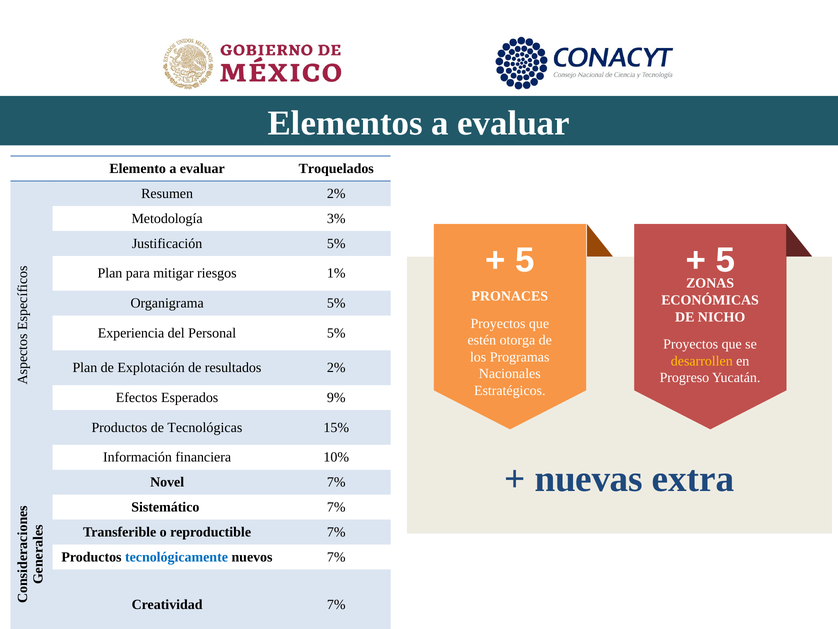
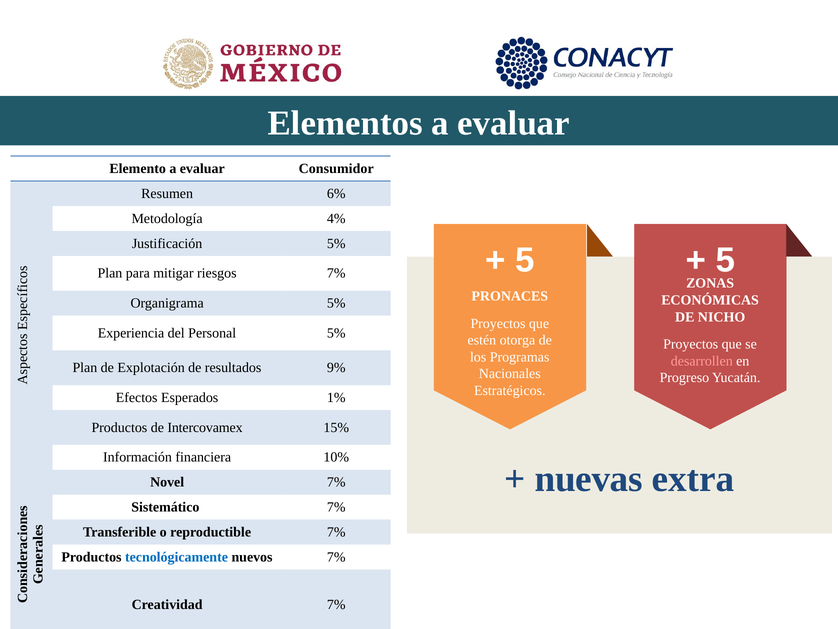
Troquelados: Troquelados -> Consumidor (336, 169)
Resumen 2%: 2% -> 6% (336, 193)
3%: 3% -> 4% (336, 218)
riesgos 1%: 1% -> 7% (336, 273)
desarrollen colour: yellow -> pink (702, 361)
resultados 2%: 2% -> 9% (336, 368)
9%: 9% -> 1% (336, 397)
Tecnológicas: Tecnológicas -> Intercovamex (205, 427)
